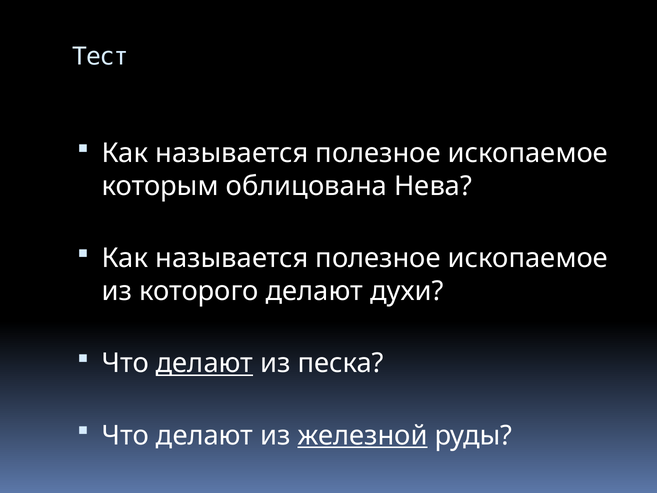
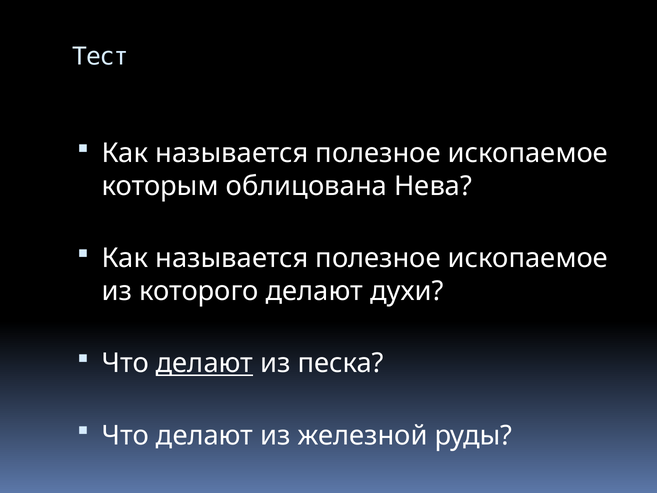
железной underline: present -> none (363, 435)
